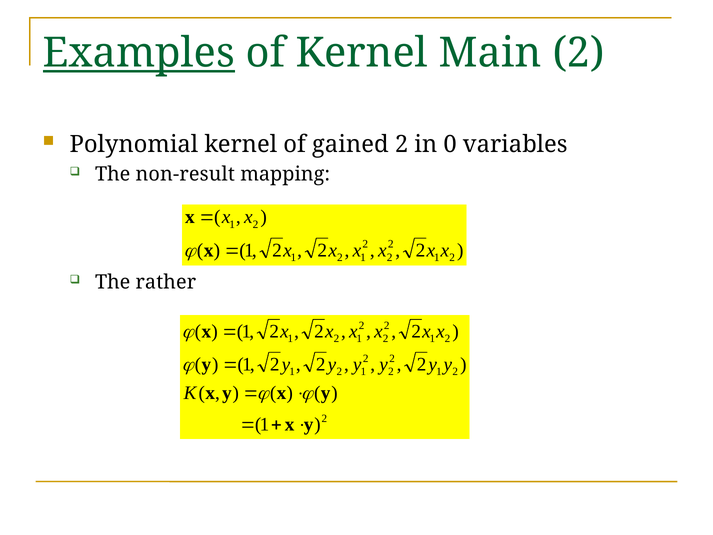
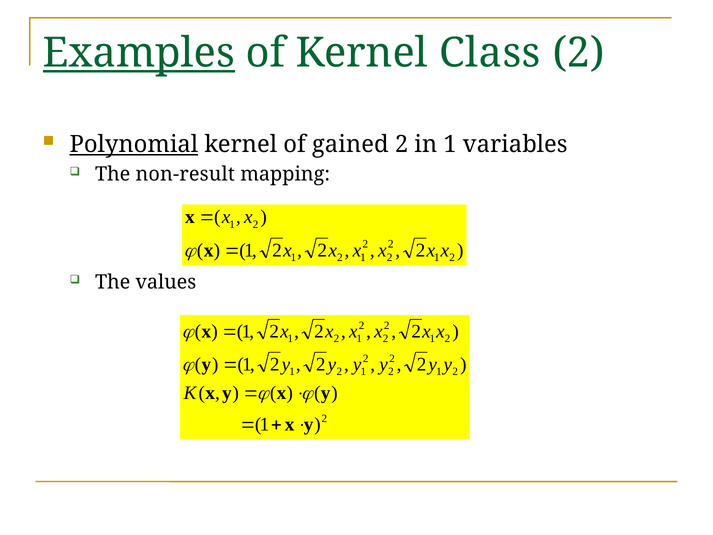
Main: Main -> Class (490, 53)
Polynomial underline: none -> present (134, 144)
in 0: 0 -> 1 (450, 144)
rather: rather -> values (166, 282)
